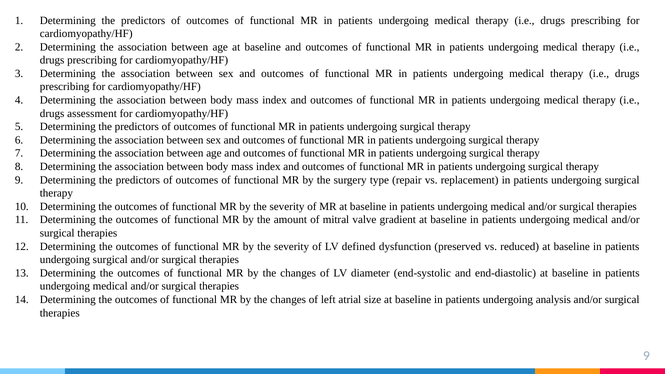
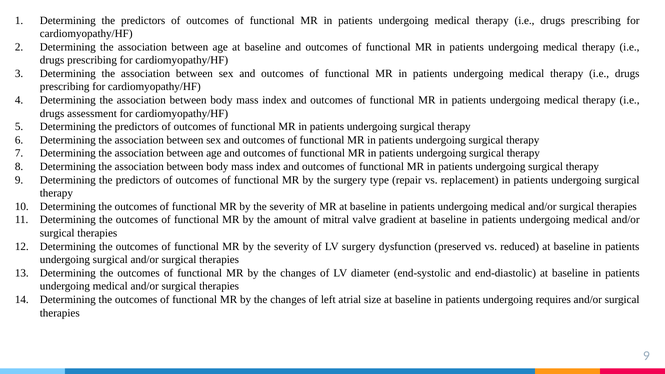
LV defined: defined -> surgery (359, 246)
analysis: analysis -> requires (553, 300)
